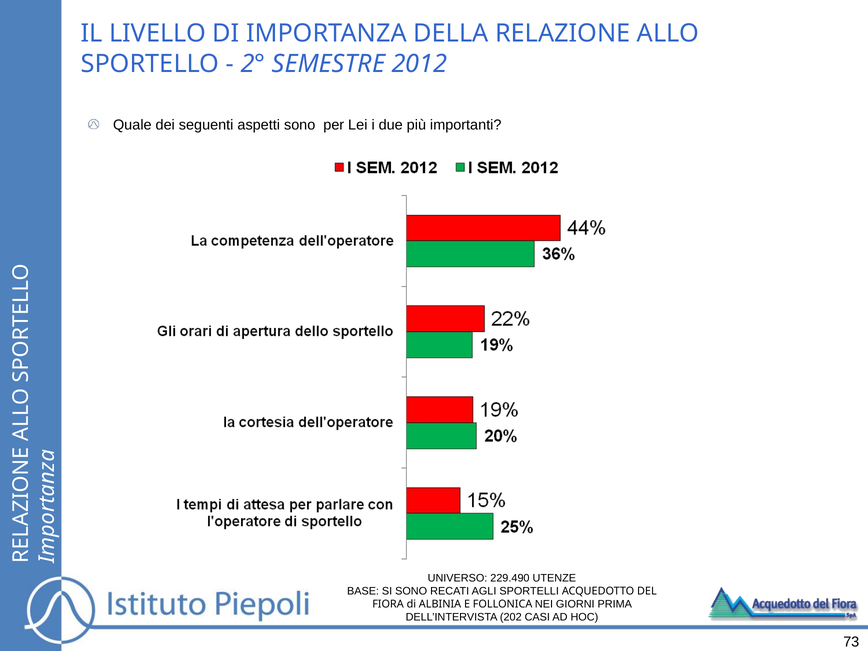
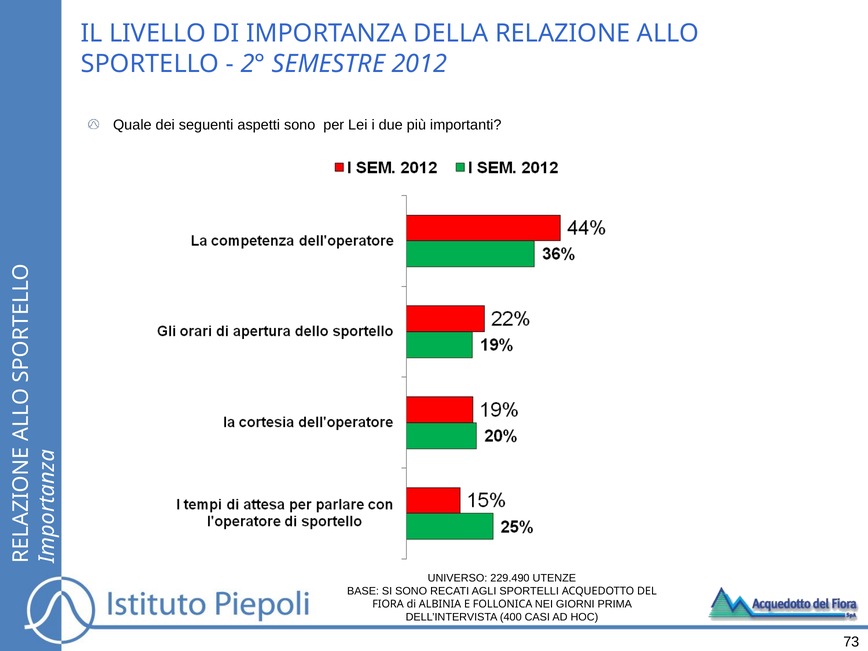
202: 202 -> 400 (511, 617)
